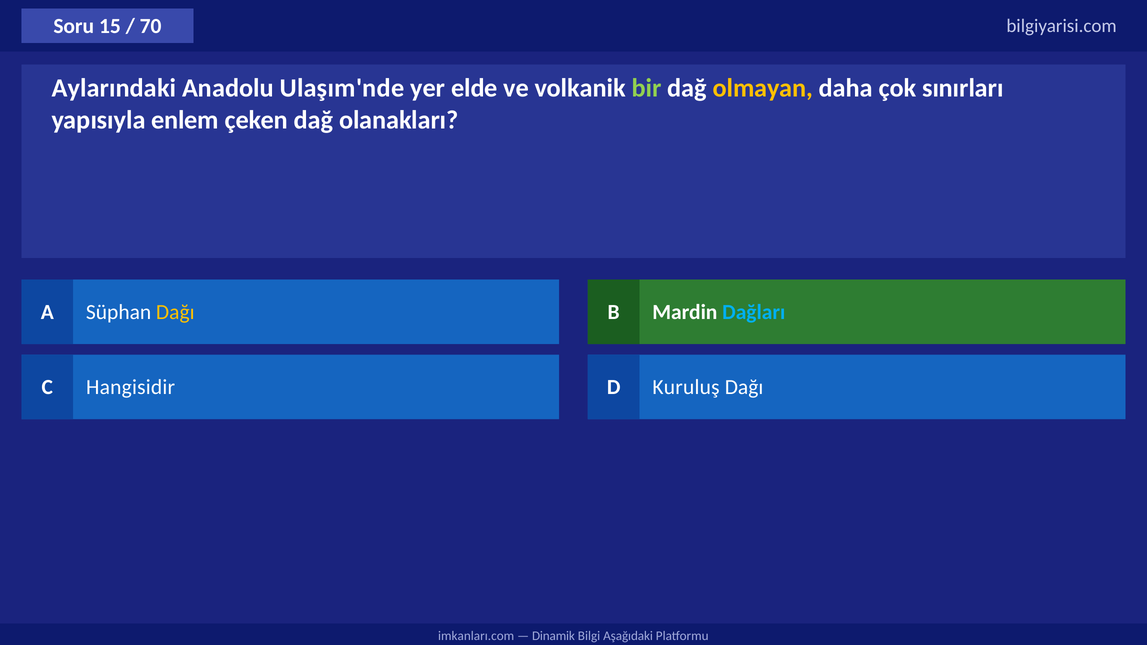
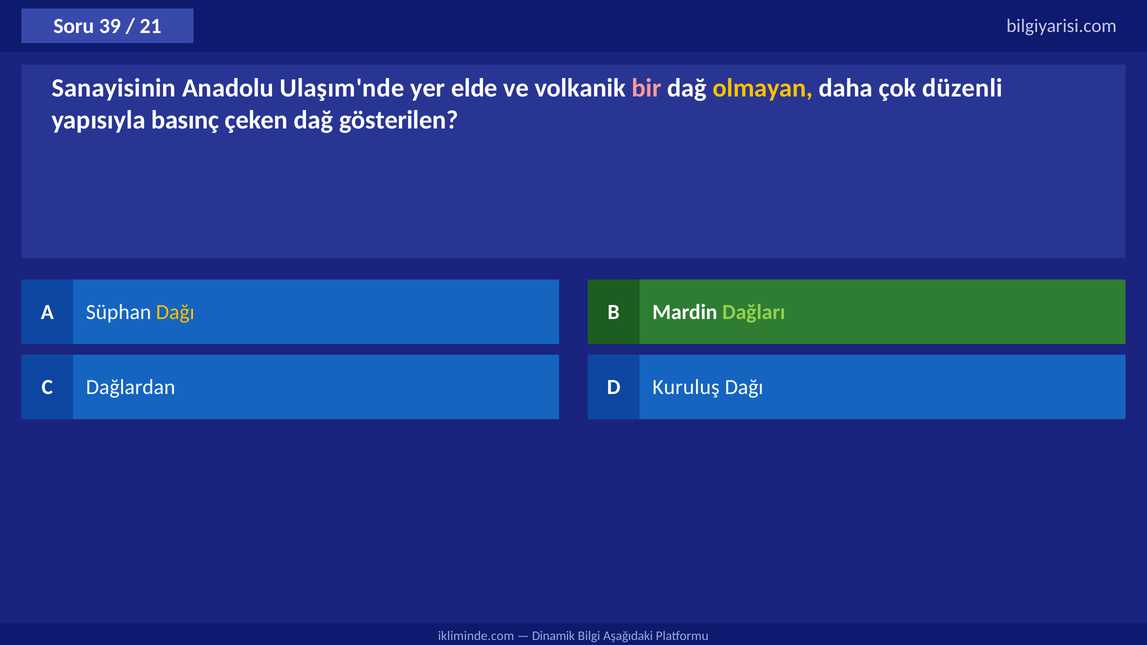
15: 15 -> 39 (110, 26)
70: 70 -> 21 (151, 26)
Aylarındaki: Aylarındaki -> Sanayisinin (114, 88)
bir colour: light green -> pink (647, 88)
sınırları: sınırları -> düzenli (963, 88)
enlem: enlem -> basınç (185, 120)
olanakları: olanakları -> gösterilen (399, 120)
Dağları colour: light blue -> light green (754, 312)
Hangisidir: Hangisidir -> Dağlardan (131, 387)
imkanları.com: imkanları.com -> ikliminde.com (476, 636)
